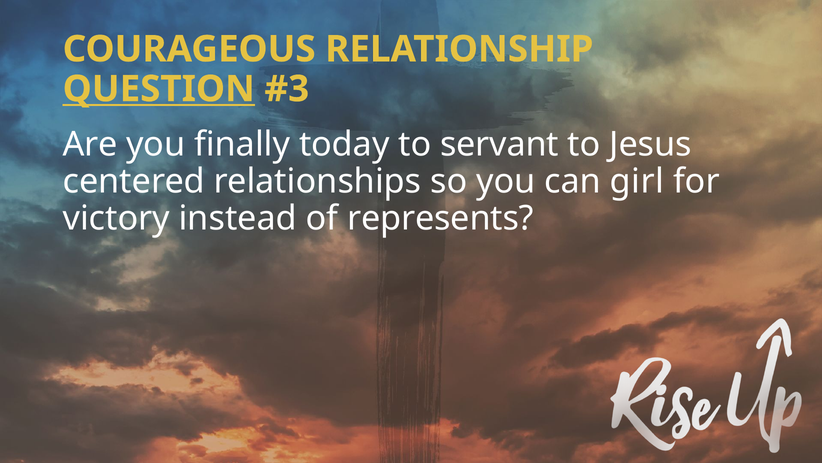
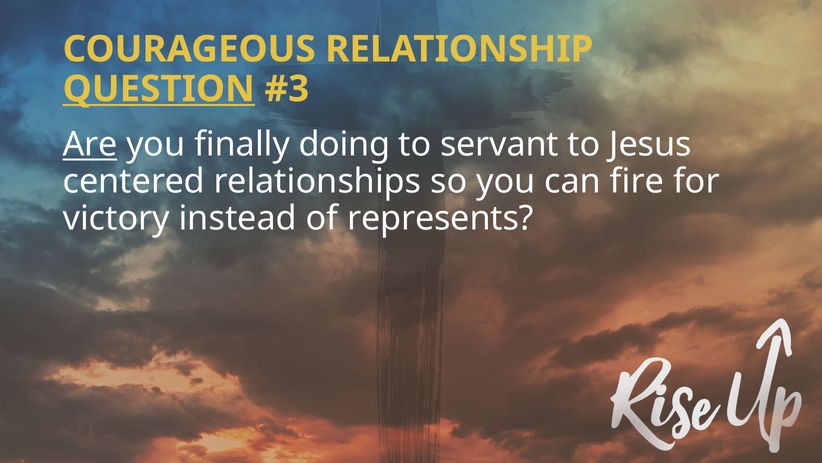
Are underline: none -> present (90, 144)
today: today -> doing (344, 144)
girl: girl -> fire (637, 181)
